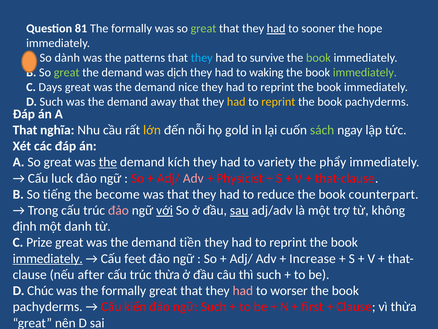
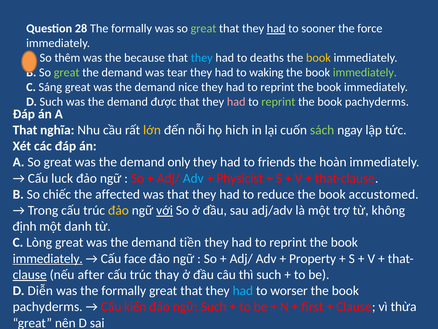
81: 81 -> 28 (81, 29)
hope: hope -> force (370, 29)
dành: dành -> thêm (67, 58)
patterns: patterns -> because (145, 58)
survive: survive -> deaths (267, 58)
book colour: light green -> yellow (318, 58)
dịch: dịch -> tear (177, 72)
Days: Days -> Sáng (50, 87)
away: away -> được (164, 102)
had colour: yellow -> pink (236, 102)
reprint colour: yellow -> light green (278, 102)
gold: gold -> hich (237, 130)
the underline: present -> none (108, 162)
kích: kích -> only (179, 162)
variety: variety -> friends (277, 162)
phẩy: phẩy -> hoàn (333, 162)
Adv colour: pink -> light blue (193, 178)
tiếng: tiếng -> chiếc (57, 194)
become: become -> affected (118, 194)
counterpart: counterpart -> accustomed (384, 194)
đảo colour: pink -> yellow (118, 210)
sau underline: present -> none (239, 210)
Prize: Prize -> Lòng (39, 242)
feet: feet -> face (135, 258)
Increase: Increase -> Property (313, 258)
clause underline: none -> present (30, 274)
trúc thừa: thừa -> thay (167, 274)
Chúc: Chúc -> Diễn (40, 290)
had colour: pink -> light blue (243, 290)
